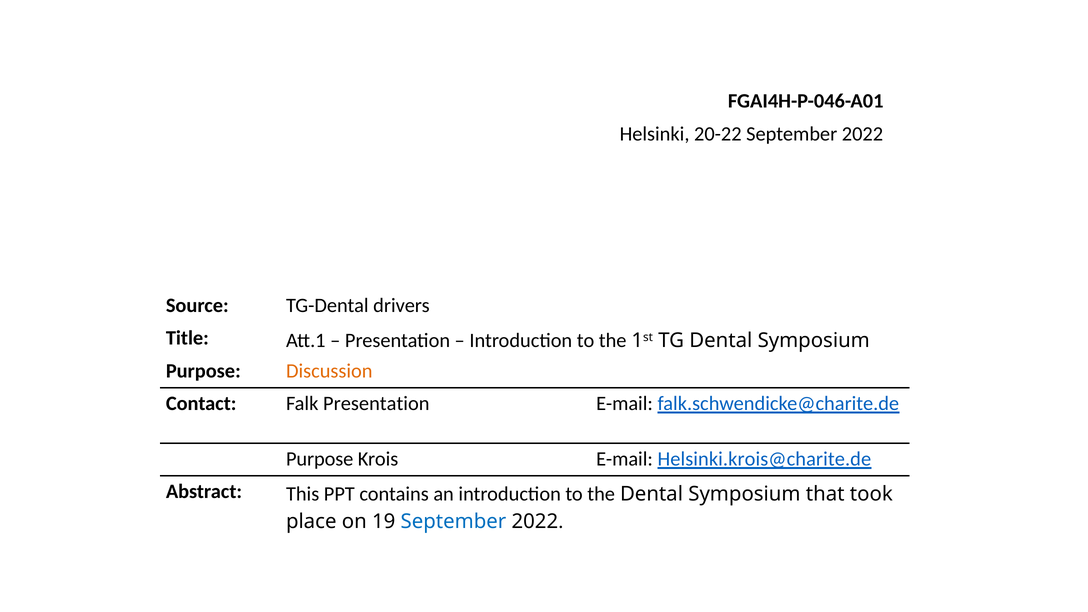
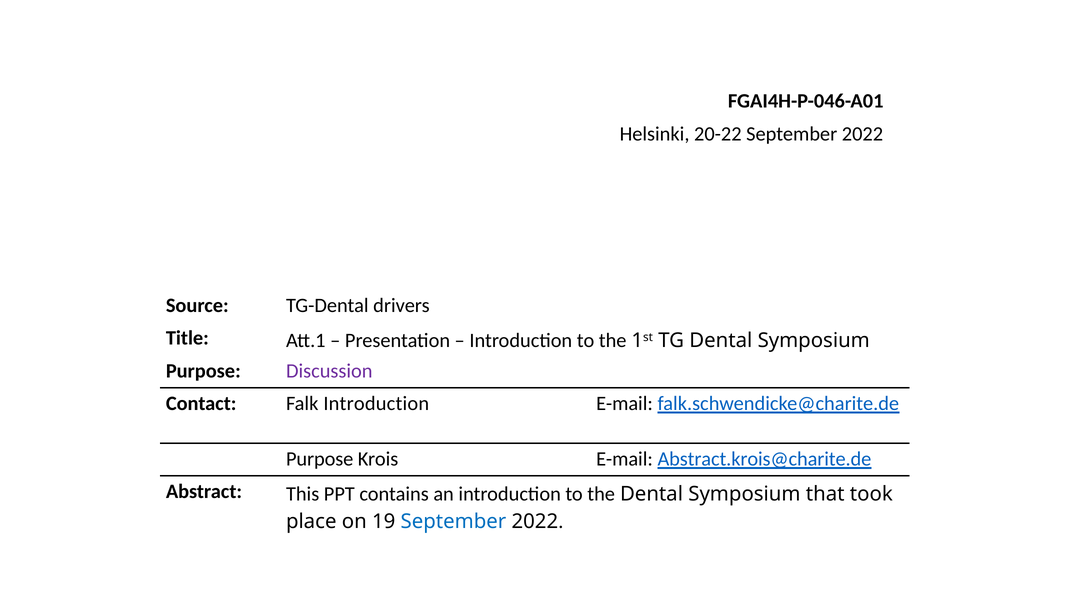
Discussion colour: orange -> purple (329, 371)
Falk Presentation: Presentation -> Introduction (376, 403)
Helsinki.krois@charite.de: Helsinki.krois@charite.de -> Abstract.krois@charite.de (764, 459)
